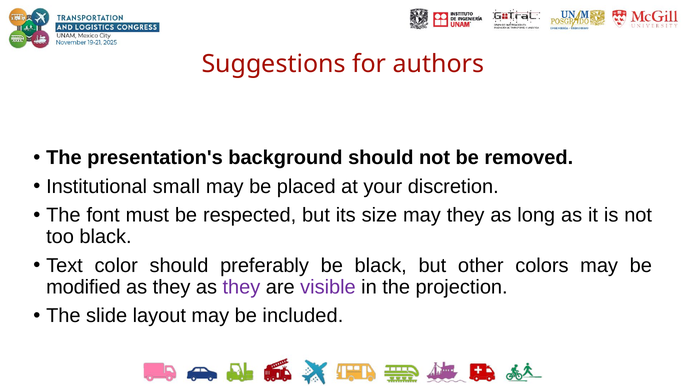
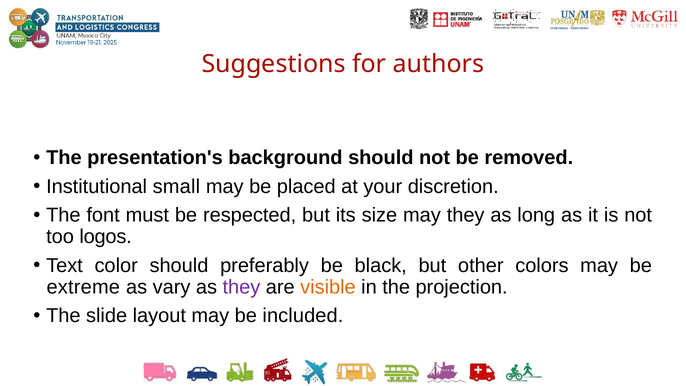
too black: black -> logos (106, 237)
modified: modified -> extreme (83, 287)
they: they -> vary (172, 287)
visible colour: purple -> orange (328, 287)
